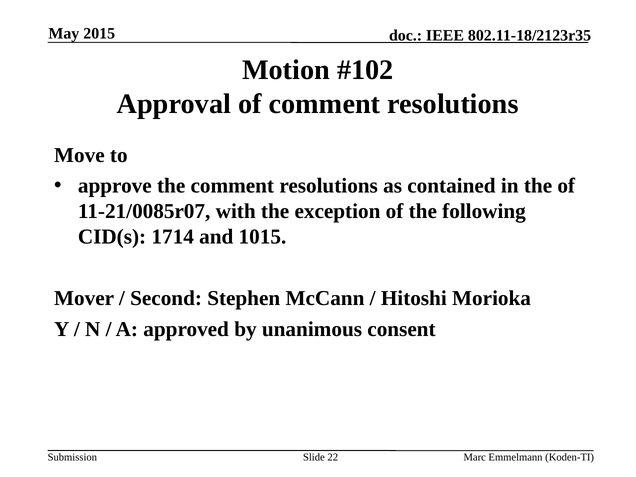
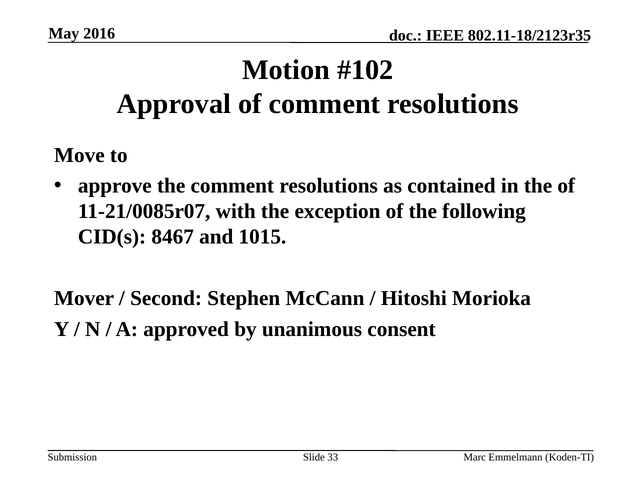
2015: 2015 -> 2016 (99, 34)
1714: 1714 -> 8467 (173, 237)
22: 22 -> 33 (333, 457)
